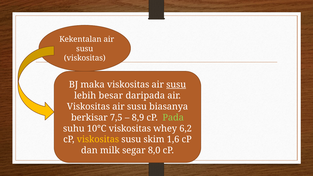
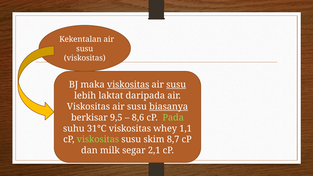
viskositas underline: none -> present (128, 85)
besar: besar -> laktat (111, 96)
biasanya underline: none -> present (169, 107)
7,5: 7,5 -> 9,5 (116, 118)
8,9: 8,9 -> 8,6 (138, 118)
10°C: 10°C -> 31°C (97, 129)
6,2: 6,2 -> 1,1 (186, 129)
viskositas colour: yellow -> light green (98, 139)
1,6: 1,6 -> 8,7 (173, 139)
8,0: 8,0 -> 2,1 (154, 150)
